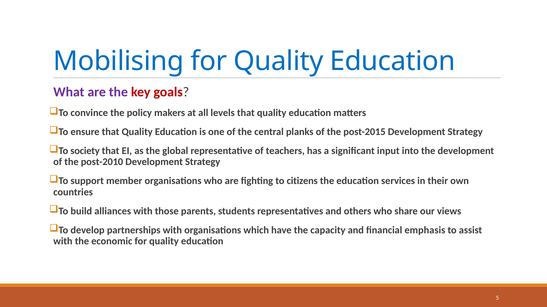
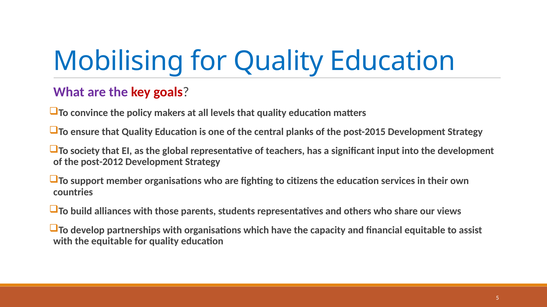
post-2010: post-2010 -> post-2012 (102, 162)
financial emphasis: emphasis -> equitable (425, 231)
the economic: economic -> equitable (112, 242)
